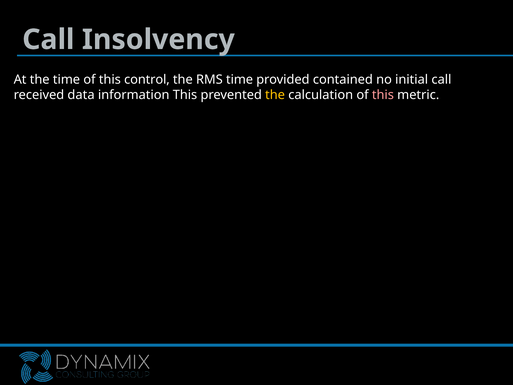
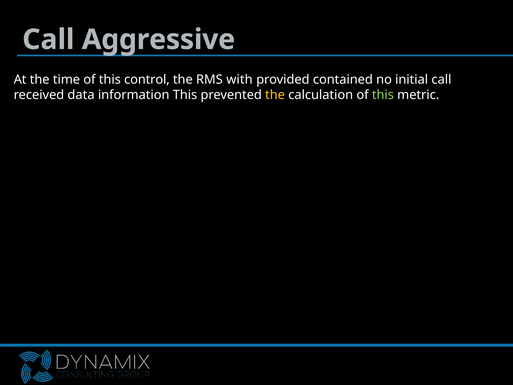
Insolvency: Insolvency -> Aggressive (158, 40)
RMS time: time -> with (239, 80)
this colour: pink -> light green (383, 95)
